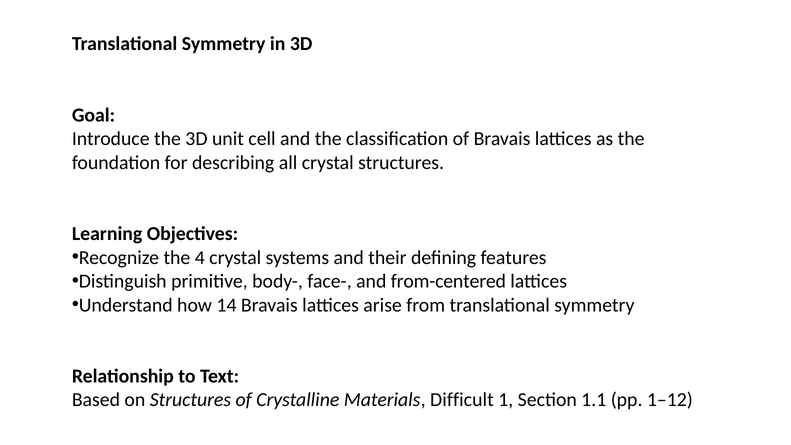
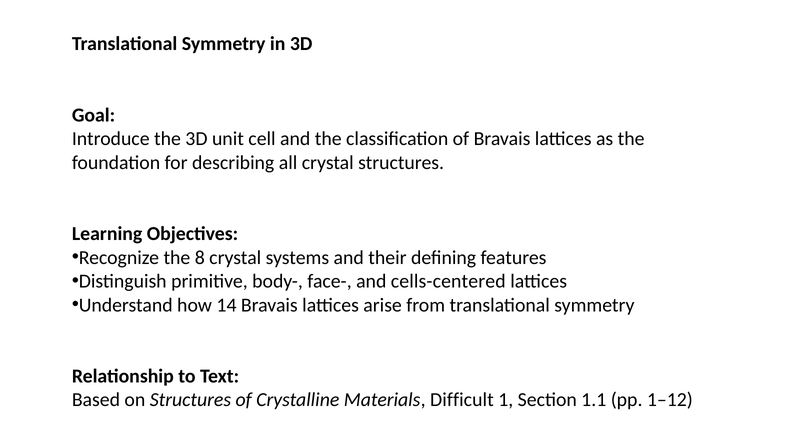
4: 4 -> 8 (200, 257)
from-centered: from-centered -> cells-centered (448, 281)
